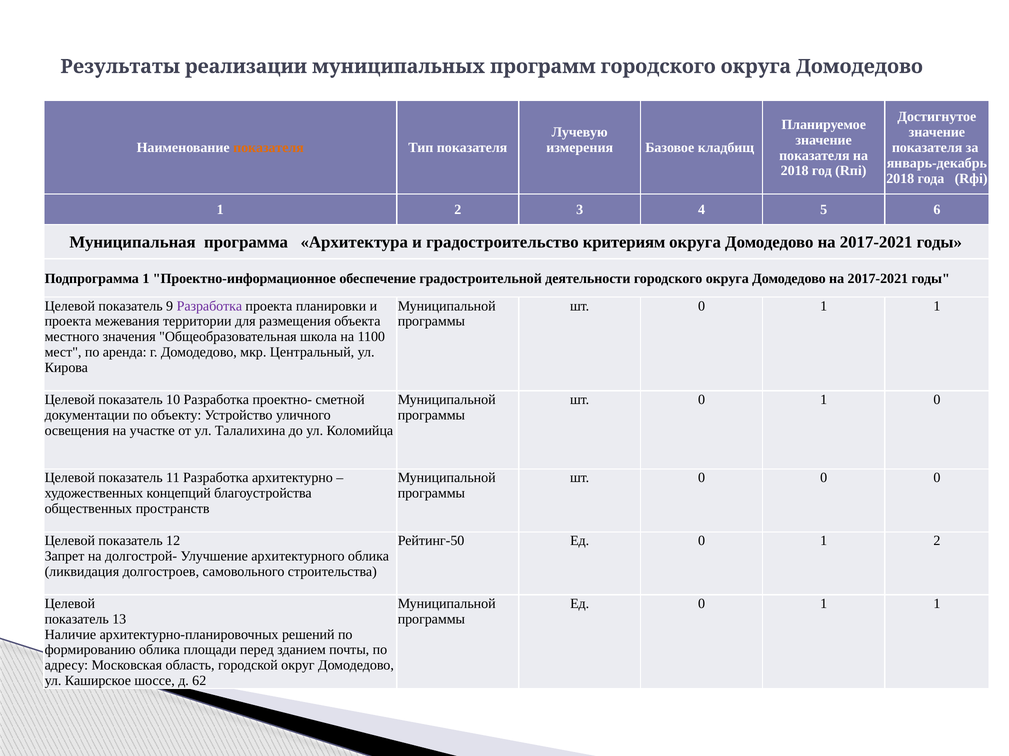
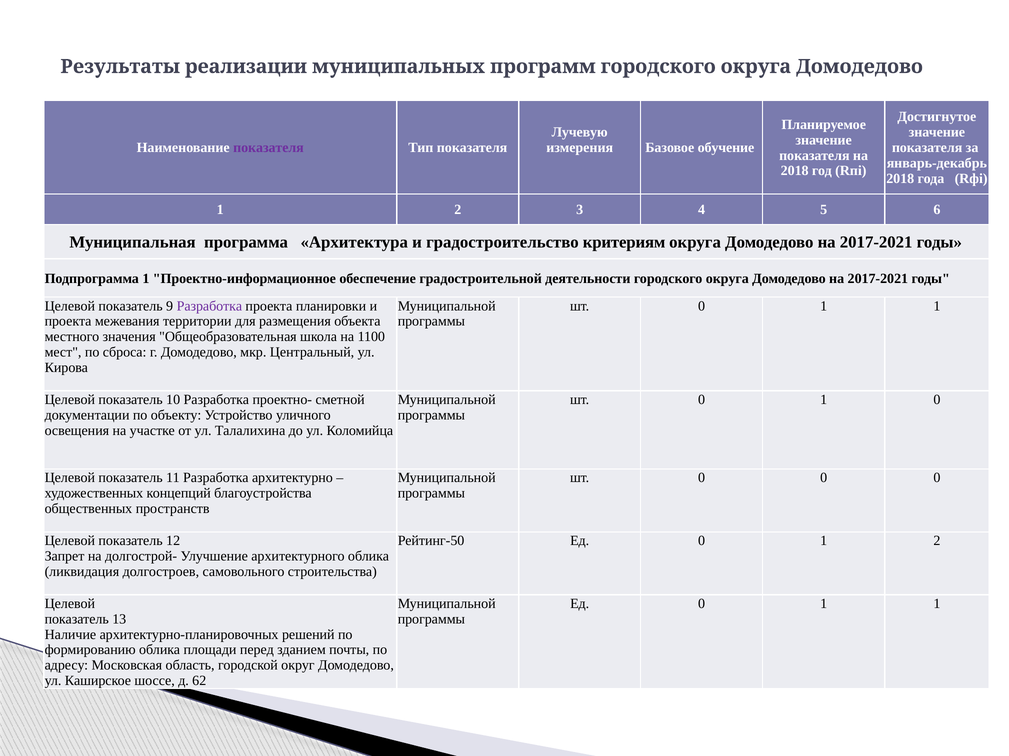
показателя colour: orange -> purple (268, 148)
кладбищ: кладбищ -> обучение (726, 148)
аренда: аренда -> сброса (125, 353)
